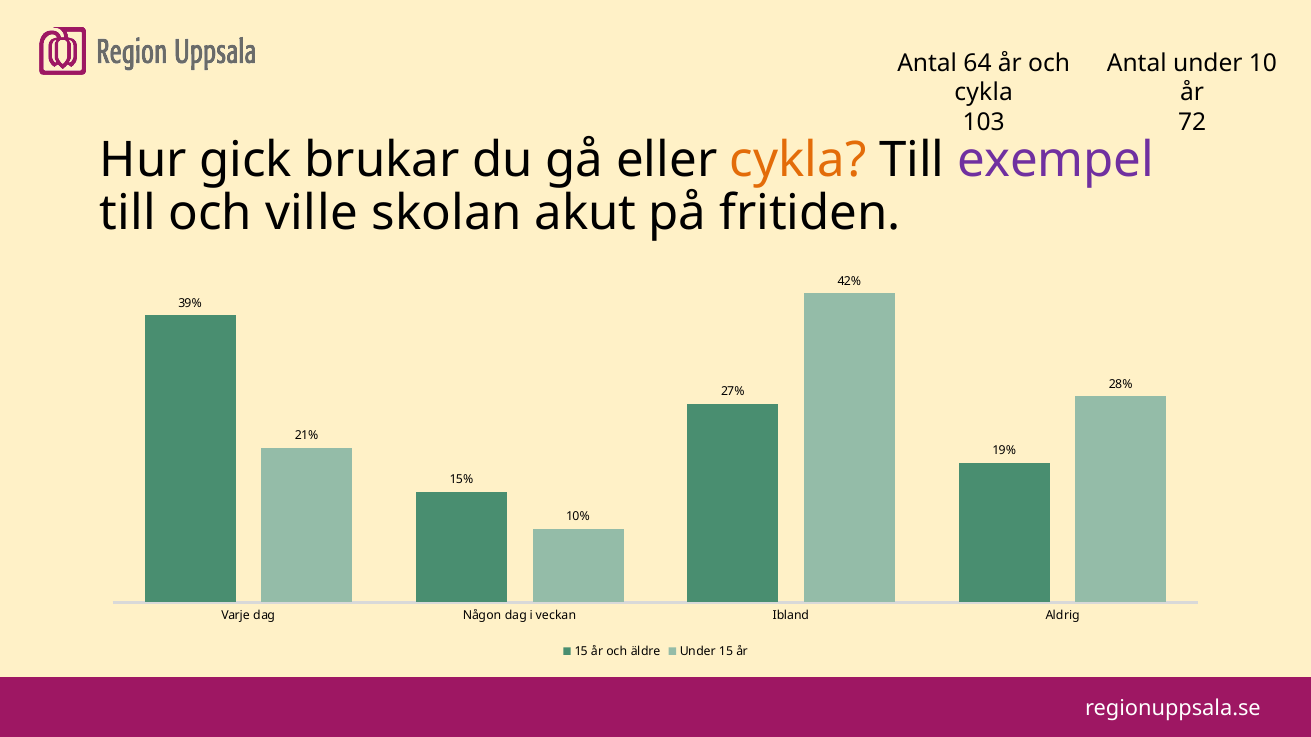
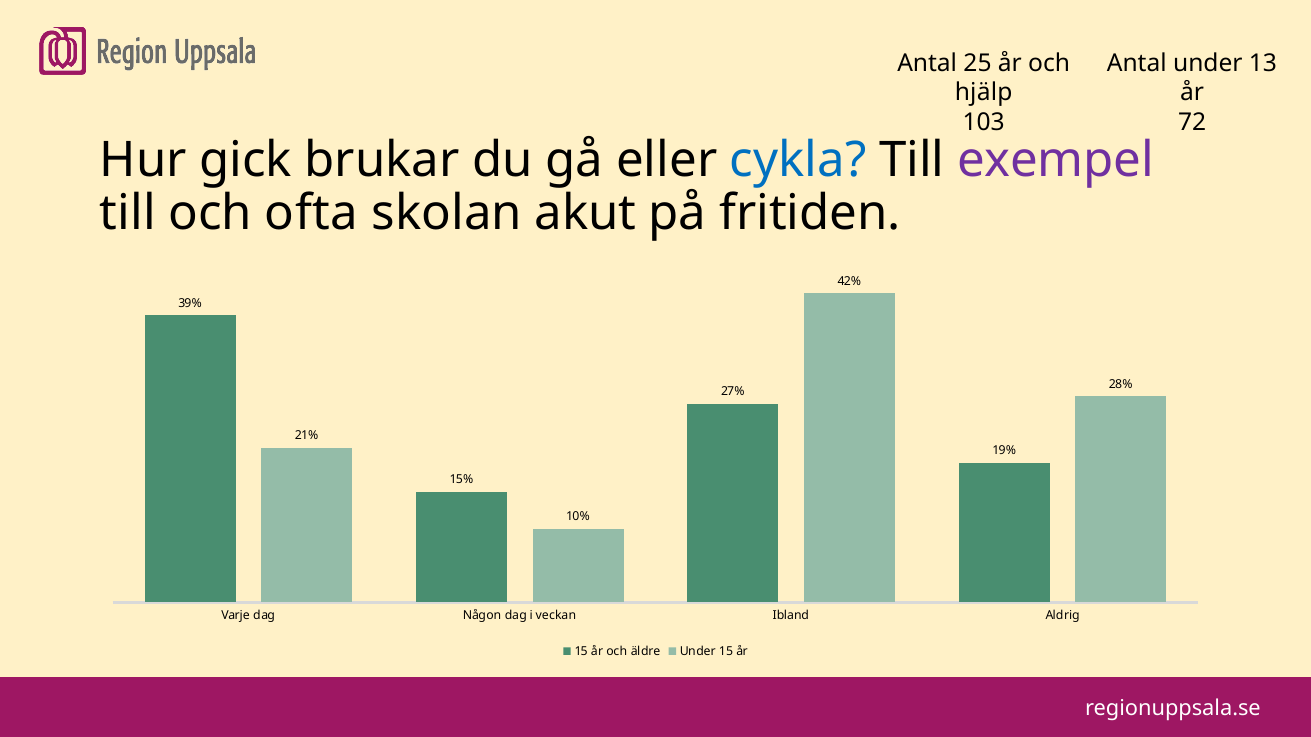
64: 64 -> 25 (978, 63)
10: 10 -> 13 (1263, 63)
cykla: cykla -> hjälp (984, 93)
cykla colour: orange -> blue (798, 160)
ville: ville -> ofta (312, 213)
